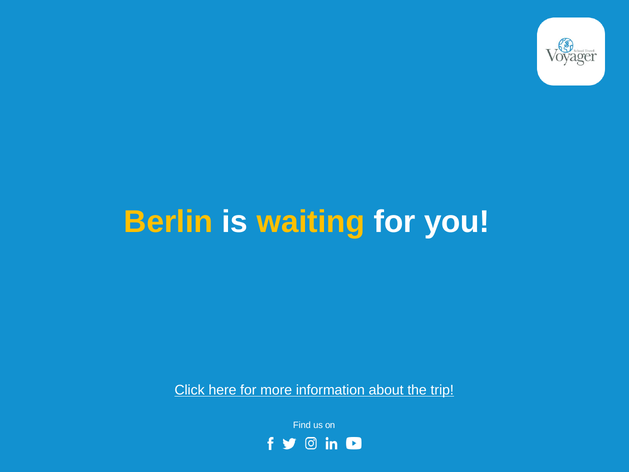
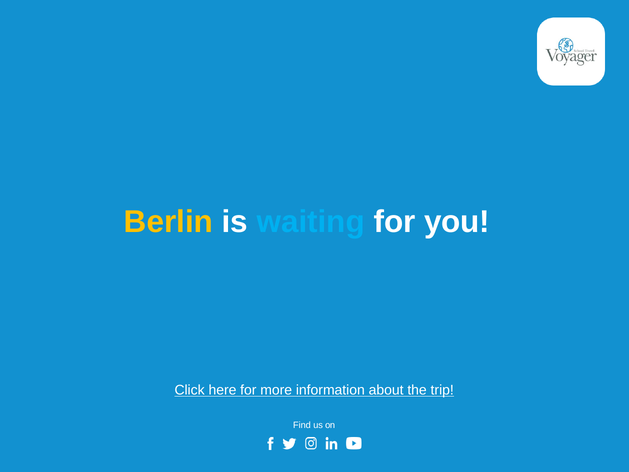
waiting colour: yellow -> light blue (311, 222)
